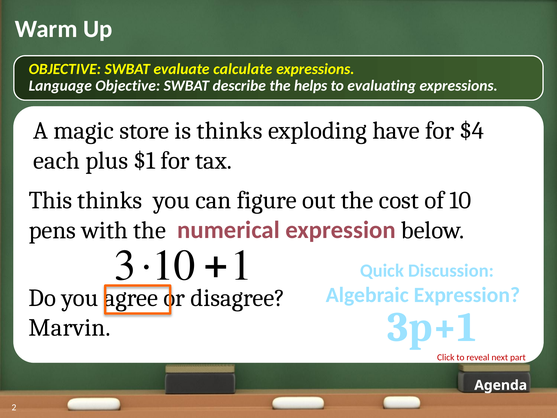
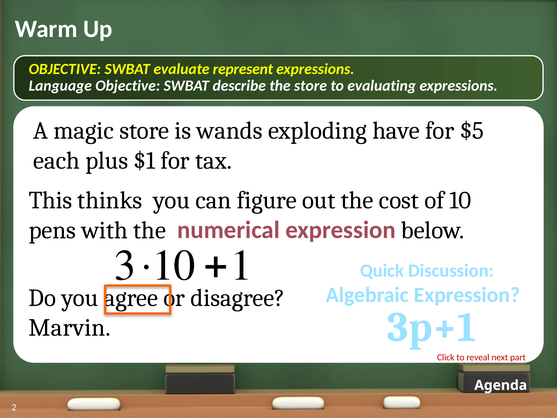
calculate: calculate -> represent (243, 69)
the helps: helps -> store (311, 86)
is thinks: thinks -> wands (230, 131)
$4: $4 -> $5 (472, 131)
